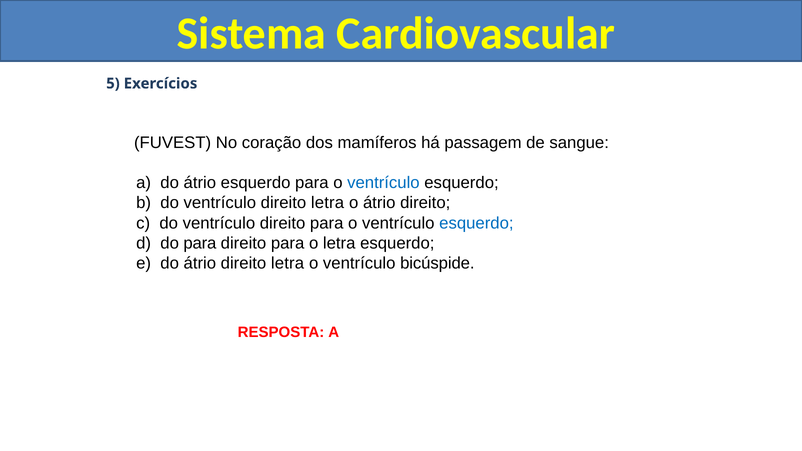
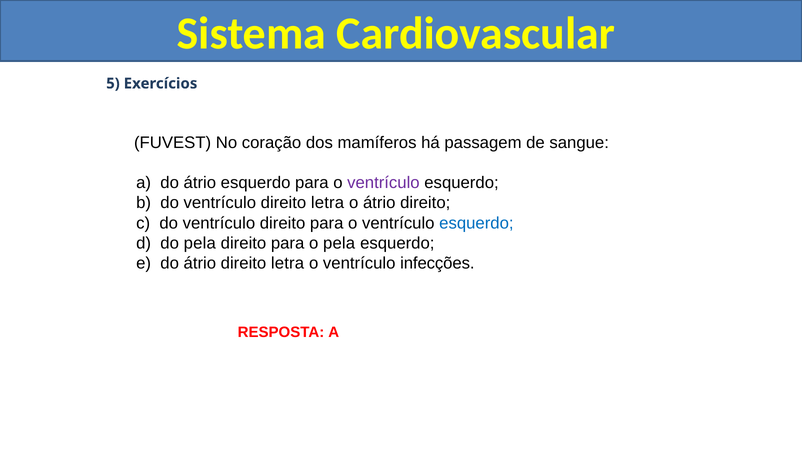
ventrículo colour: blue -> purple (383, 183)
do para: para -> pela (200, 243)
o letra: letra -> pela (339, 243)
bicúspide: bicúspide -> infecções (437, 263)
